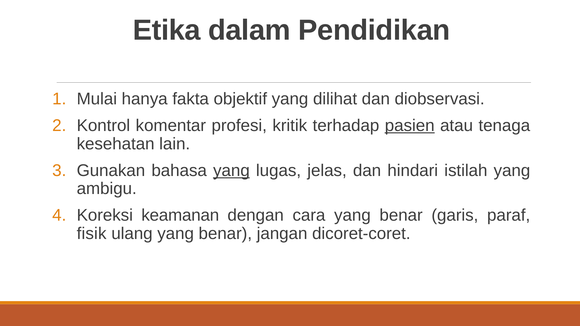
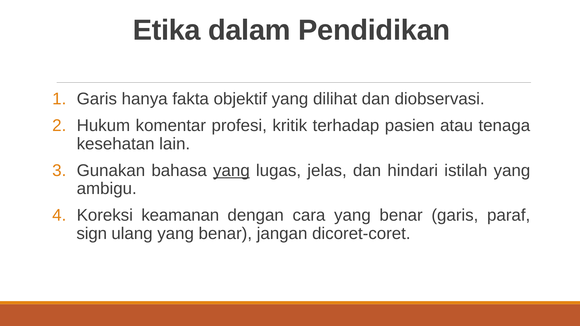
Mulai: Mulai -> Garis (97, 99)
Kontrol: Kontrol -> Hukum (103, 126)
pasien underline: present -> none (410, 126)
fisik: fisik -> sign (92, 234)
